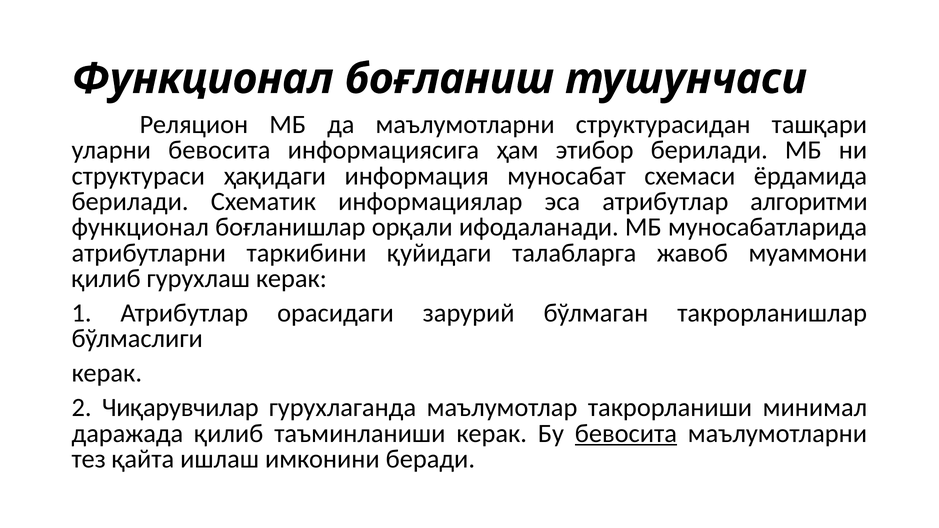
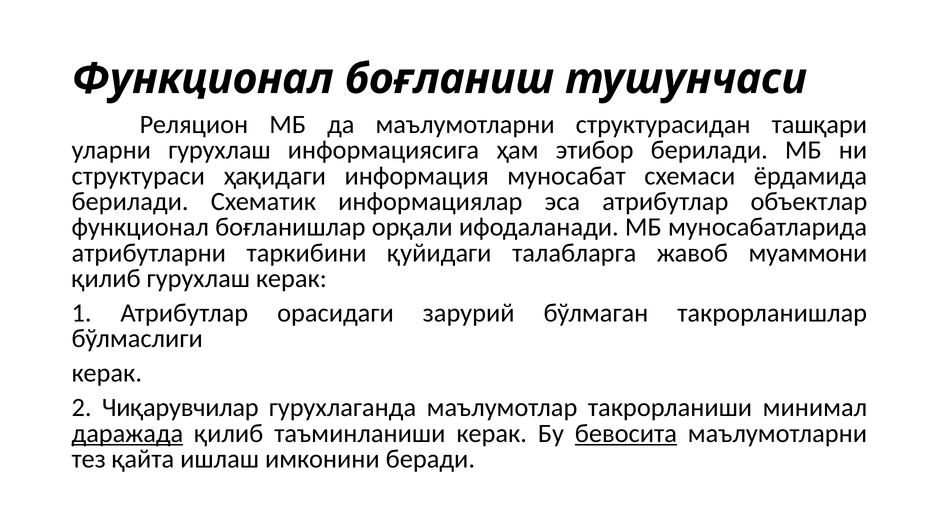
уларни бевосита: бевосита -> гурухлаш (219, 150)
алгоритми: алгоритми -> объектлар (809, 202)
даражада underline: none -> present (127, 434)
